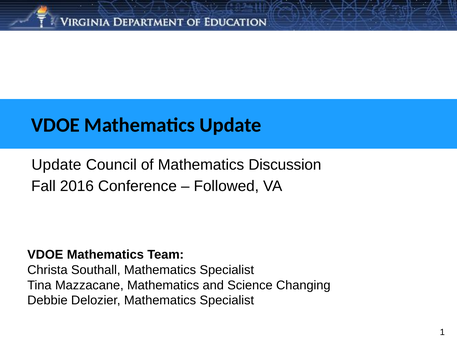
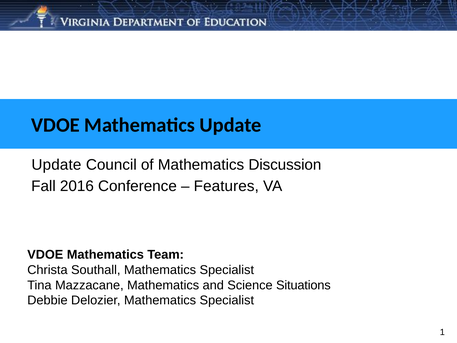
Followed: Followed -> Features (226, 186)
Changing: Changing -> Situations (303, 285)
